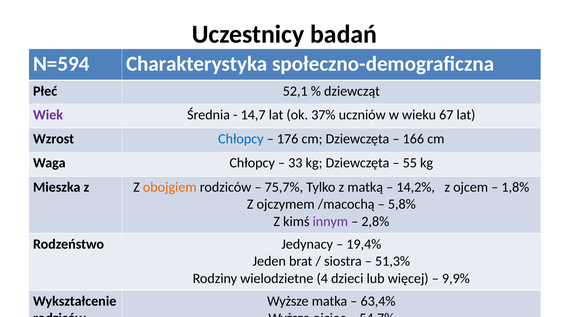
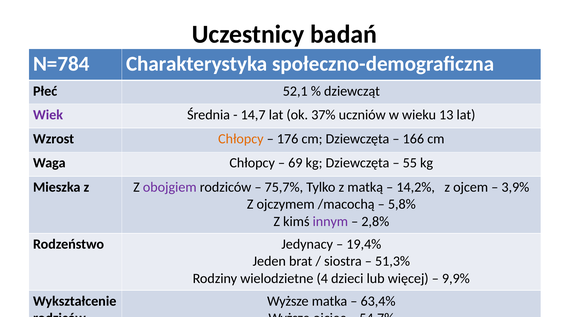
N=594: N=594 -> N=784 (61, 64)
67: 67 -> 13 (446, 115)
Chłopcy colour: blue -> orange (241, 139)
33: 33 -> 69 (295, 163)
obojgiem colour: orange -> purple (170, 187)
1,8%: 1,8% -> 3,9% (515, 187)
